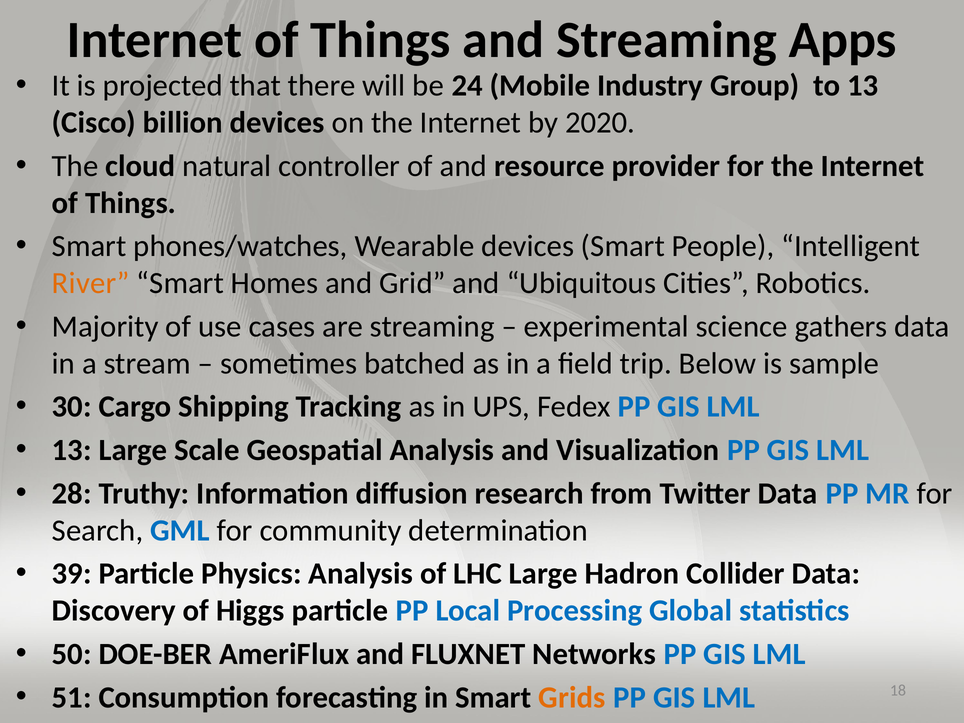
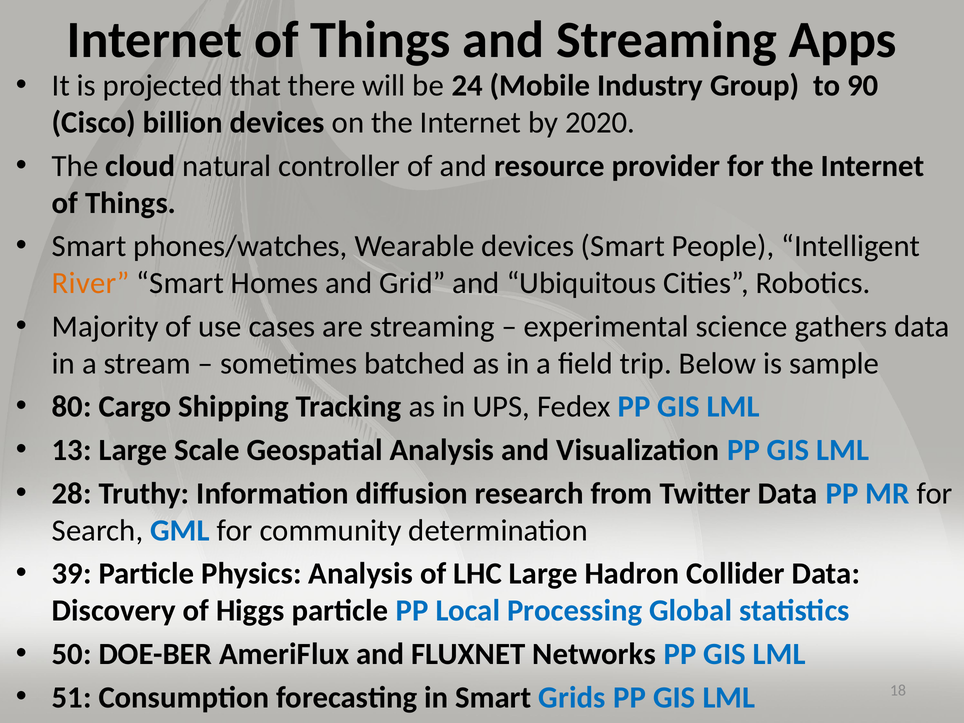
to 13: 13 -> 90 (863, 86)
30: 30 -> 80 (72, 407)
Grids colour: orange -> blue (572, 697)
